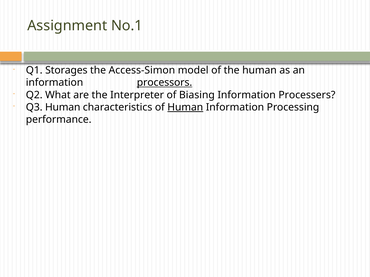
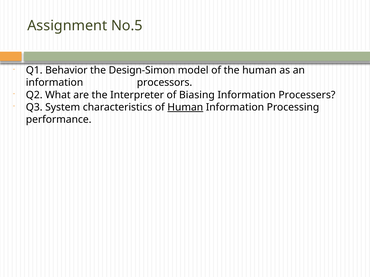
No.1: No.1 -> No.5 (127, 26)
Storages: Storages -> Behavior (66, 70)
Access-Simon: Access-Simon -> Design-Simon (142, 70)
processors underline: present -> none (165, 83)
Q3 Human: Human -> System (63, 107)
